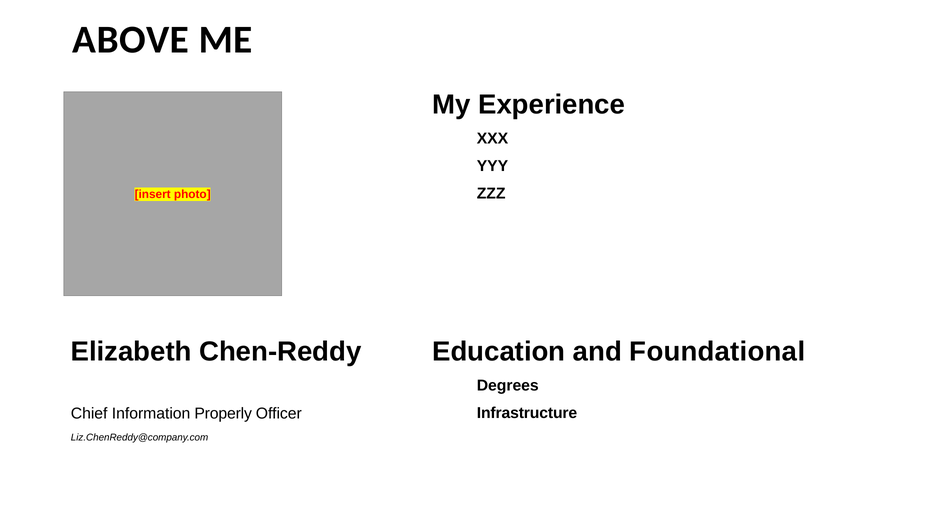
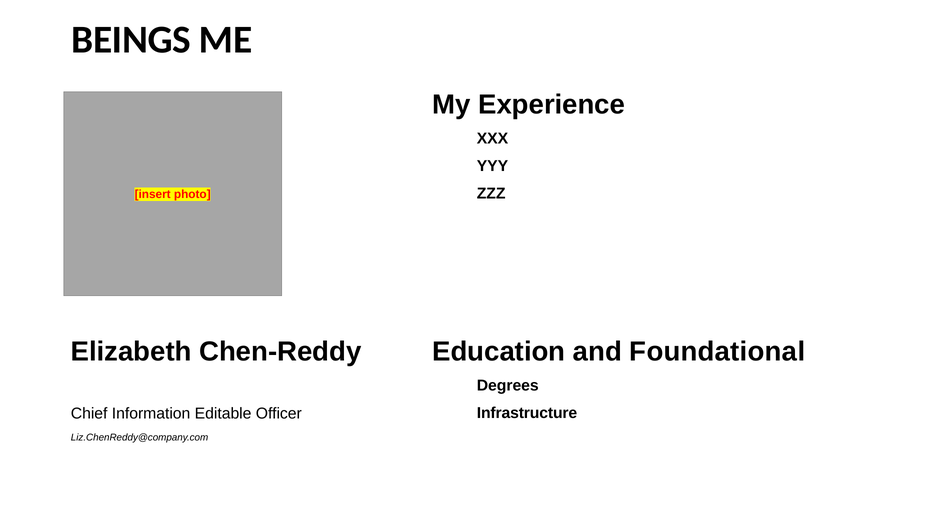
ABOVE: ABOVE -> BEINGS (131, 40)
Properly: Properly -> Editable (223, 414)
